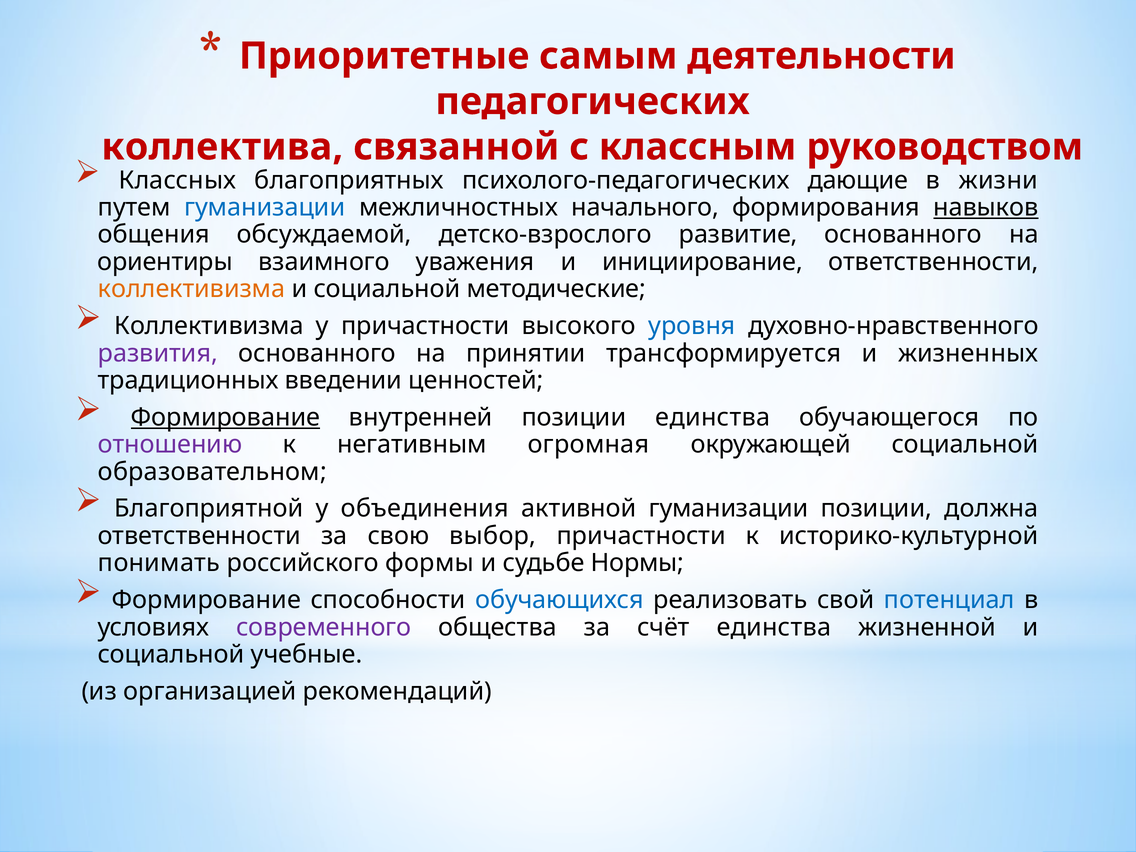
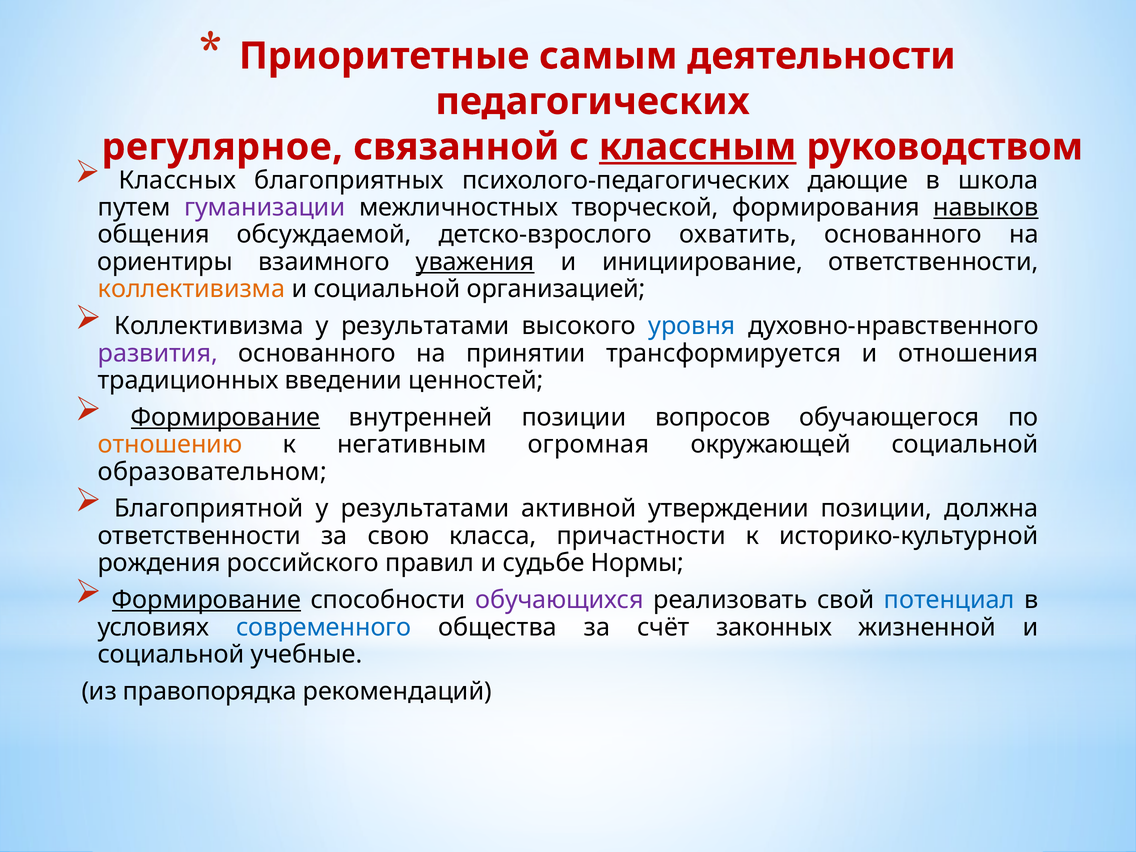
коллектива: коллектива -> регулярное (222, 147)
классным underline: none -> present (698, 147)
жизни: жизни -> школа (998, 180)
гуманизации colour: blue -> purple (265, 207)
начального: начального -> творческой (645, 207)
развитие: развитие -> охватить (738, 235)
уважения underline: none -> present (475, 262)
методические: методические -> организацией (556, 289)
причастности: причастности -> результатами (425, 326)
жизненных: жизненных -> отношения (968, 353)
позиции единства: единства -> вопросов (713, 417)
отношению colour: purple -> orange (170, 445)
объединения: объединения -> результатами (425, 509)
активной гуманизации: гуманизации -> утверждении (729, 509)
выбор: выбор -> класса (493, 536)
понимать: понимать -> рождения (159, 563)
формы: формы -> правил (430, 563)
Формирование underline: none -> present (206, 600)
обучающихся colour: blue -> purple (559, 600)
современного colour: purple -> blue (324, 627)
счёт единства: единства -> законных (774, 627)
организацией: организацией -> правопорядка (210, 691)
